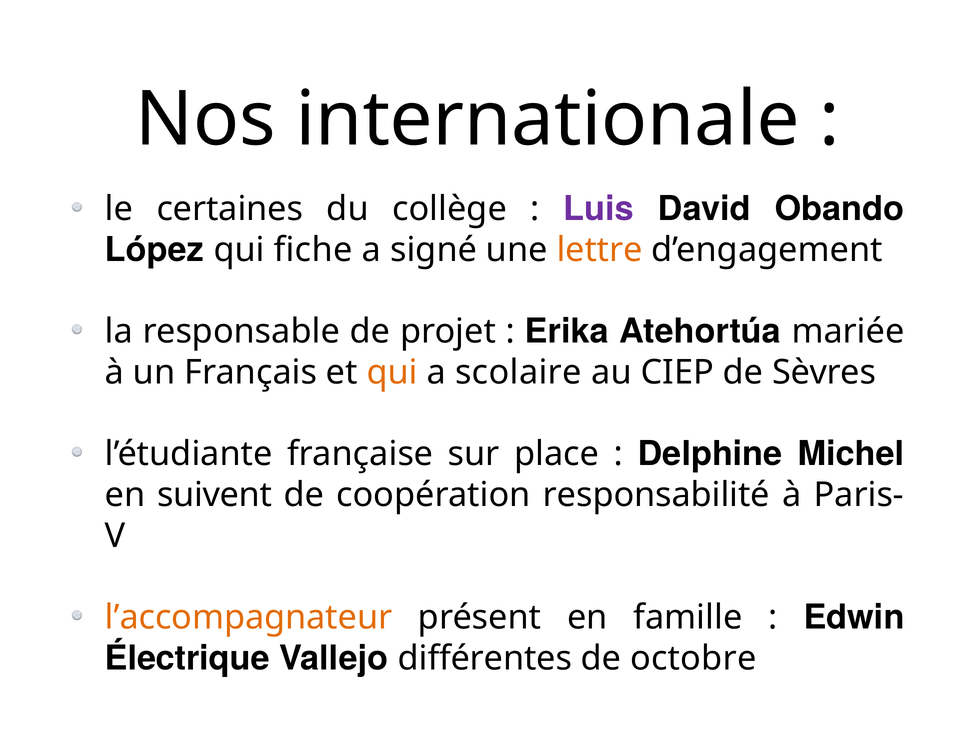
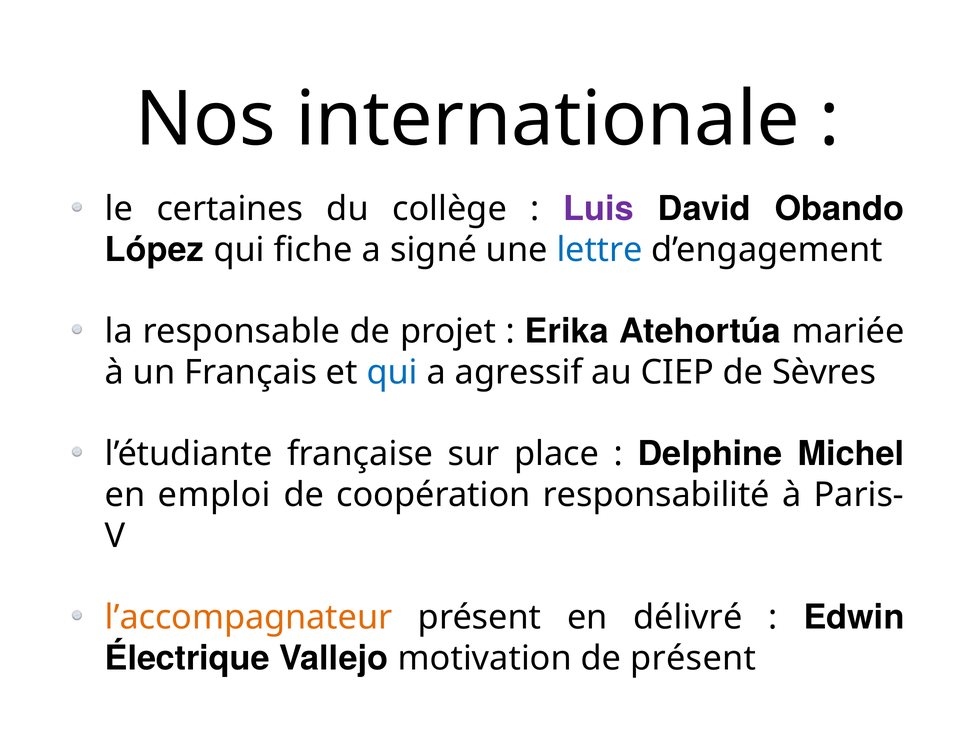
lettre colour: orange -> blue (600, 250)
qui colour: orange -> blue (392, 372)
scolaire: scolaire -> agressif (519, 372)
suivent: suivent -> emploi (214, 495)
famille: famille -> délivré (688, 617)
différentes: différentes -> motivation (485, 658)
de octobre: octobre -> présent (693, 658)
